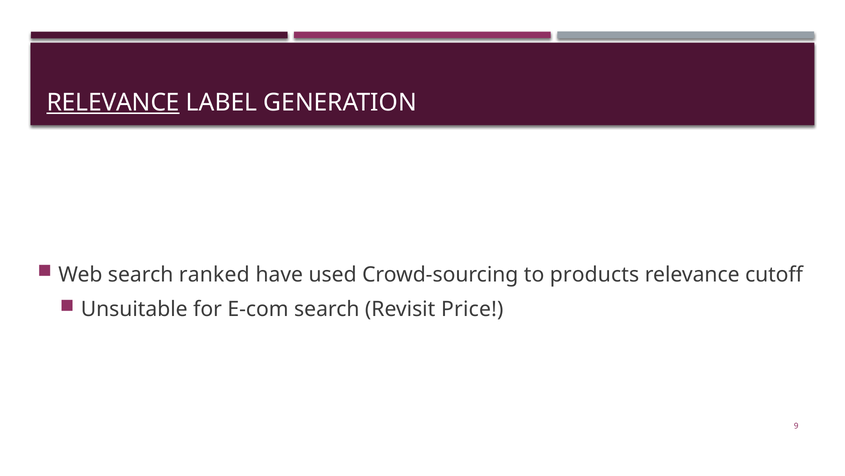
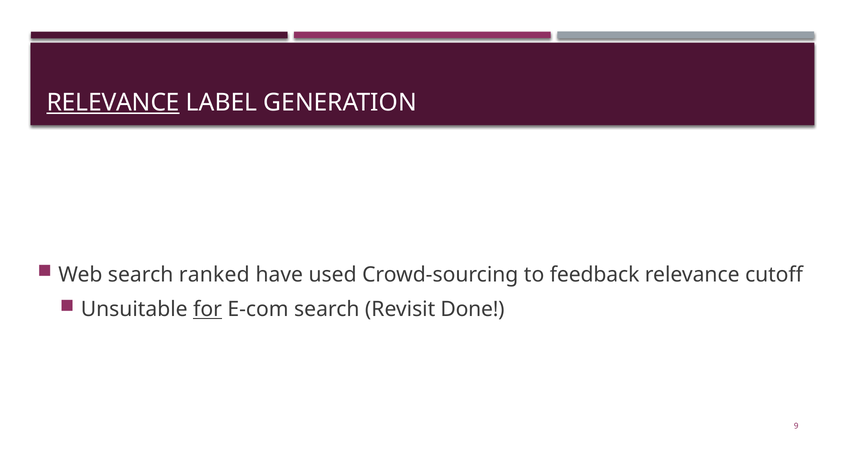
products: products -> feedback (595, 274)
for underline: none -> present (208, 309)
Price: Price -> Done (472, 309)
